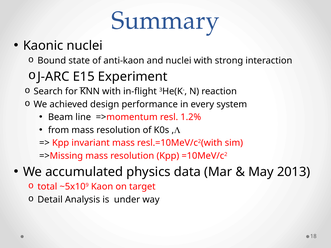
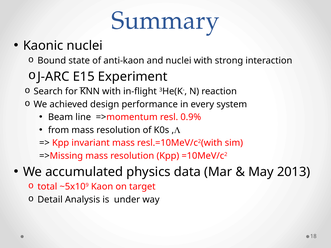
1.2%: 1.2% -> 0.9% (191, 117)
